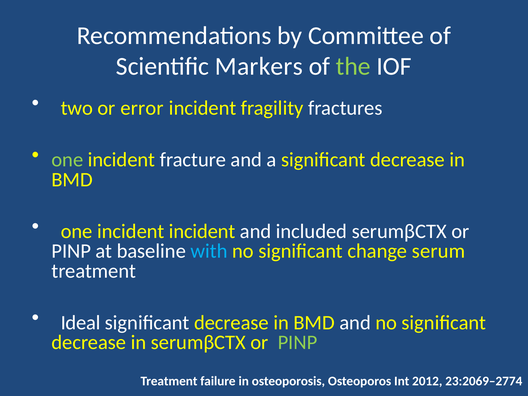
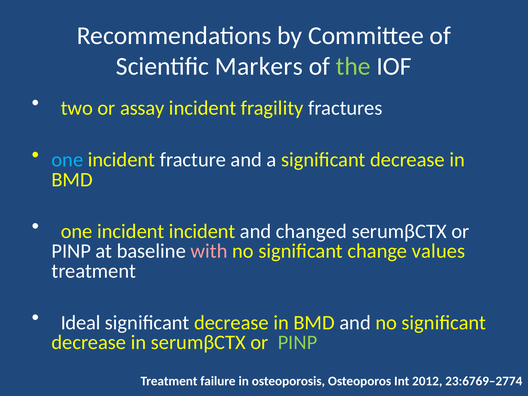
error: error -> assay (142, 108)
one colour: light green -> light blue (67, 160)
included: included -> changed (311, 231)
with colour: light blue -> pink (209, 251)
serum: serum -> values (439, 251)
23:2069–2774: 23:2069–2774 -> 23:6769–2774 (484, 381)
